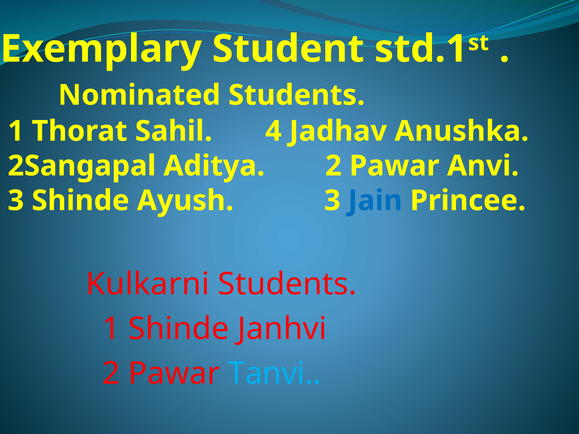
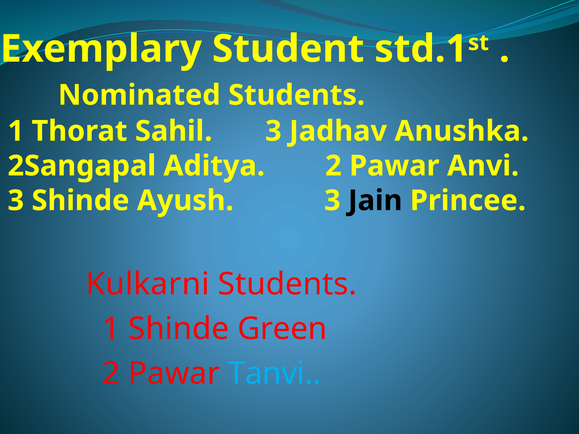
Sahil 4: 4 -> 3 (273, 131)
Jain colour: blue -> black (375, 201)
Janhvi: Janhvi -> Green (282, 329)
